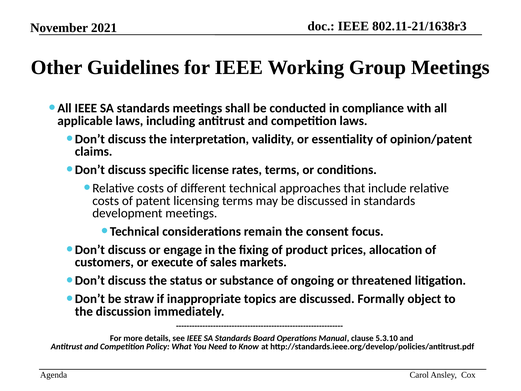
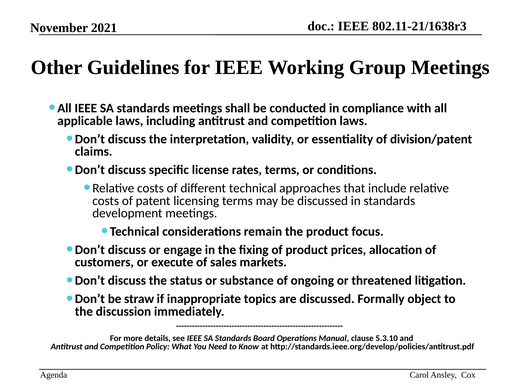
opinion/patent: opinion/patent -> division/patent (431, 139)
the consent: consent -> product (327, 231)
